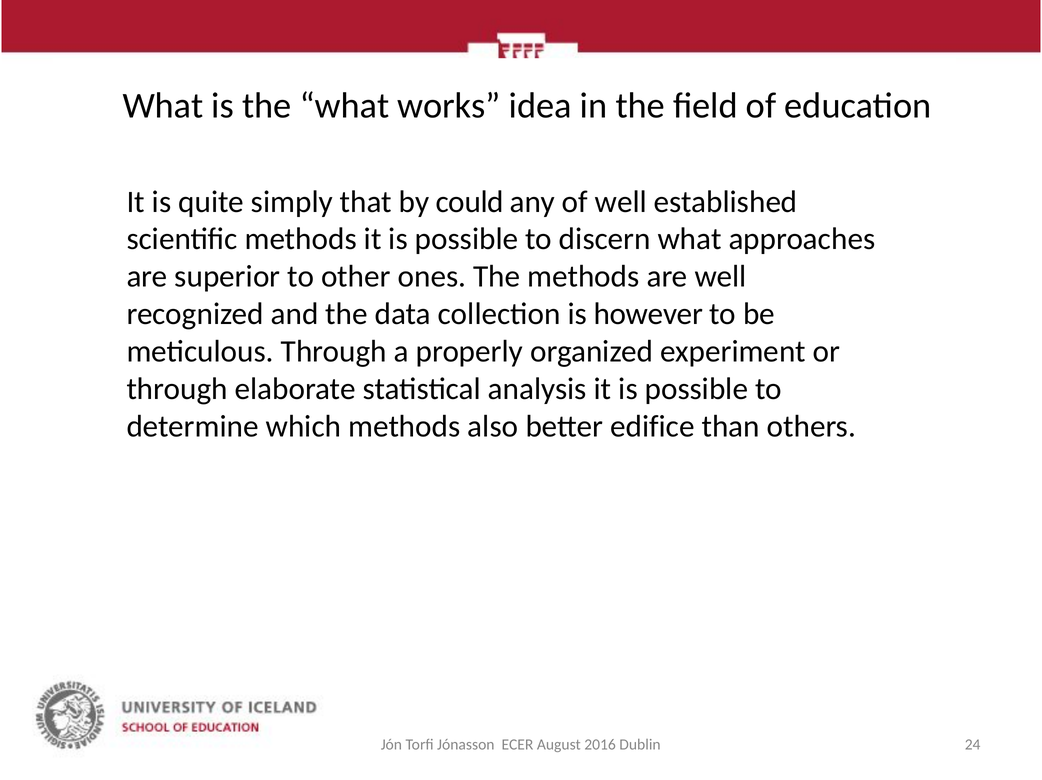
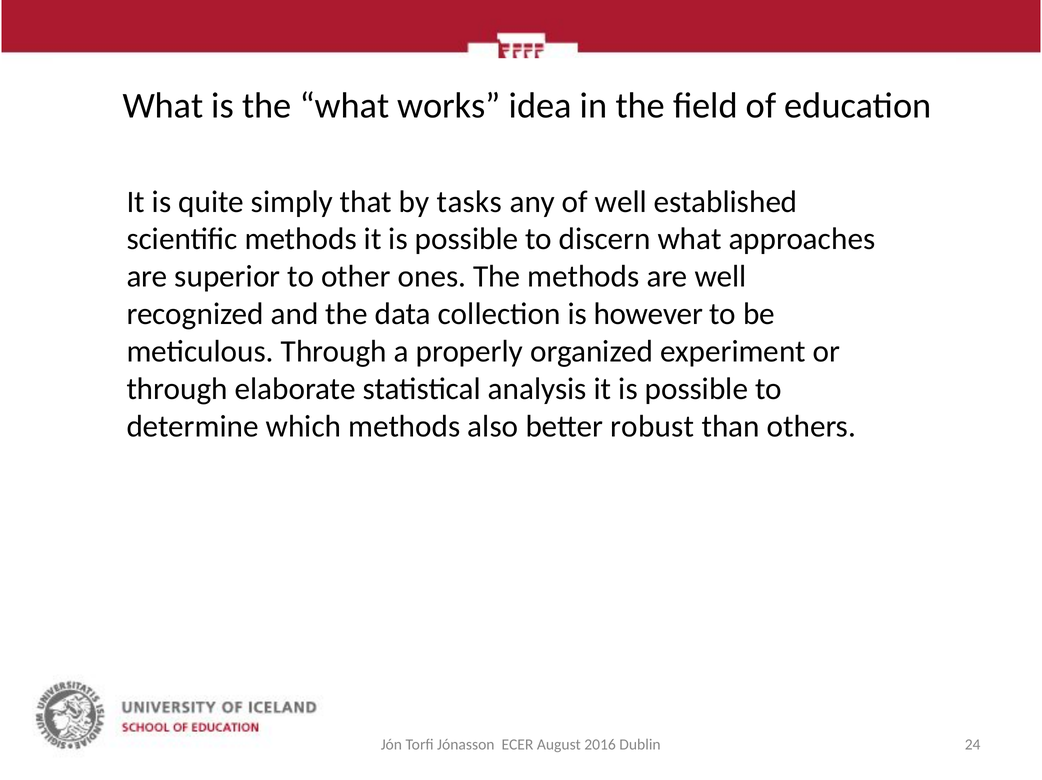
could: could -> tasks (469, 202)
edifice: edifice -> robust (652, 426)
